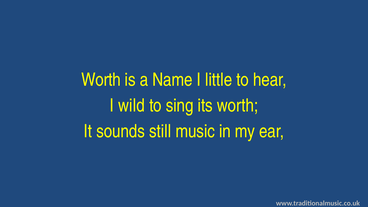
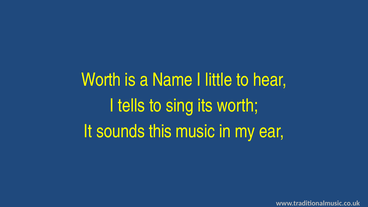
wild: wild -> tells (131, 106)
still: still -> this (160, 131)
